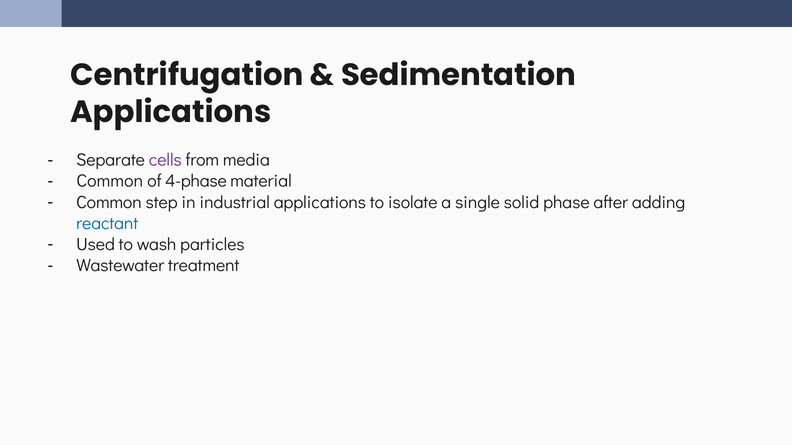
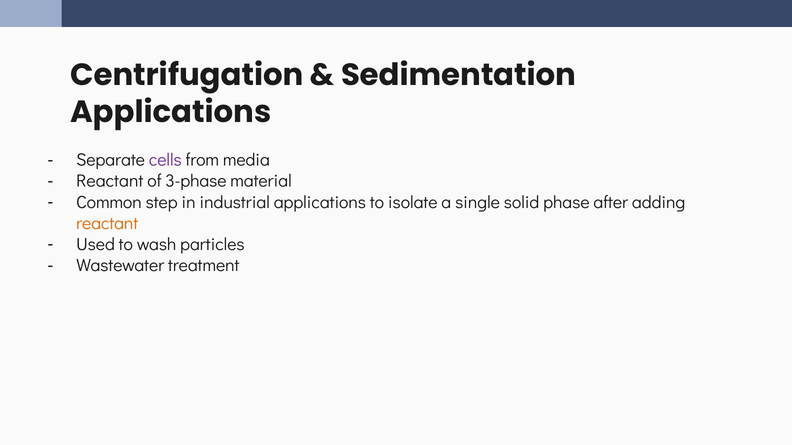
Common: Common -> Reactant (110, 181)
4-phase: 4-phase -> 3-phase (196, 181)
reactant colour: blue -> orange (107, 224)
